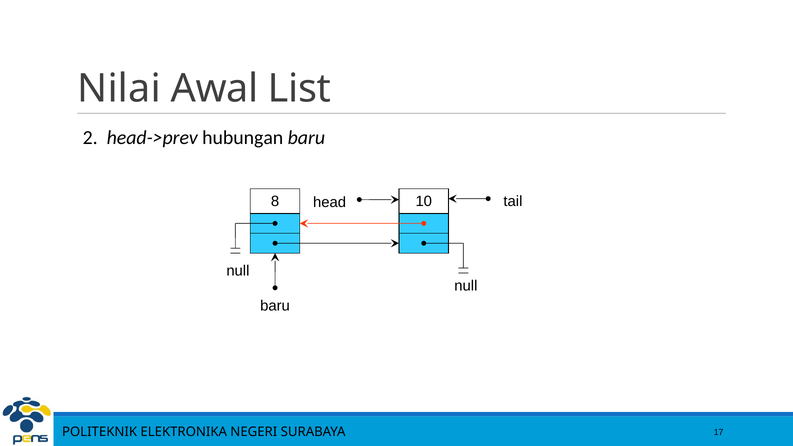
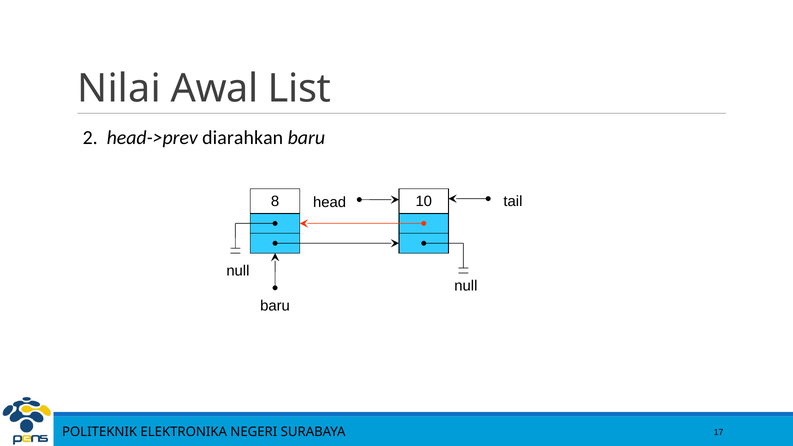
hubungan: hubungan -> diarahkan (243, 138)
